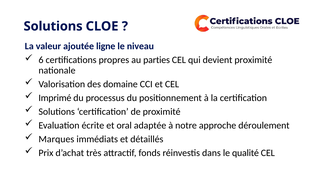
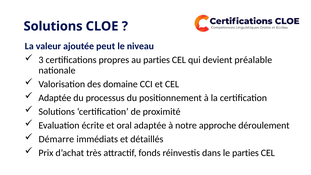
ligne: ligne -> peut (106, 46)
6: 6 -> 3 (41, 60)
devient proximité: proximité -> préalable (253, 60)
Imprimé: Imprimé -> Adaptée (55, 98)
Marques: Marques -> Démarre (56, 139)
le qualité: qualité -> parties (245, 153)
